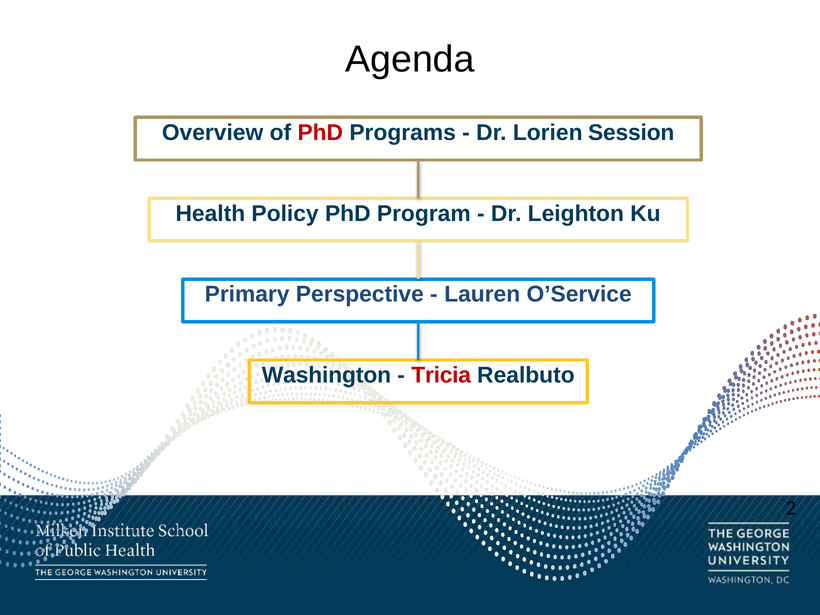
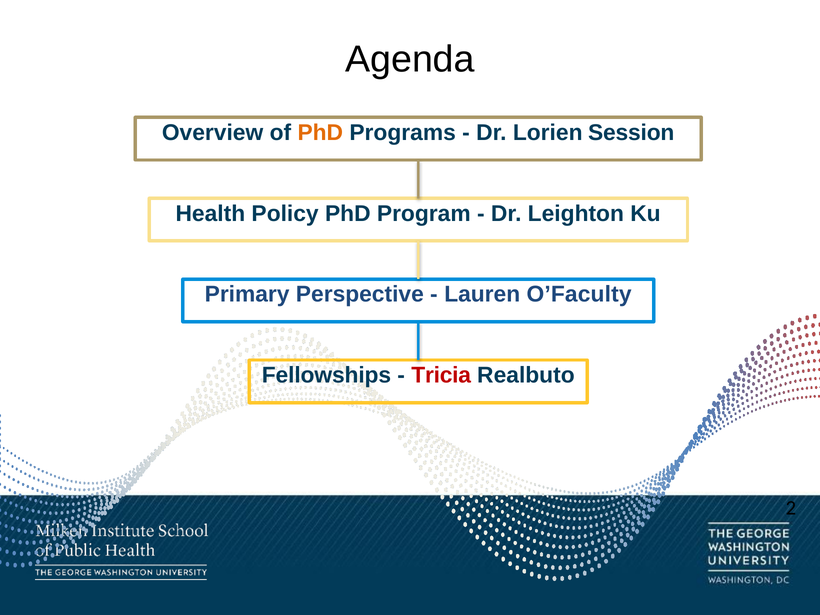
PhD colour: red -> orange (320, 133)
O’Service: O’Service -> O’Faculty (579, 294)
Washington: Washington -> Fellowships (326, 375)
